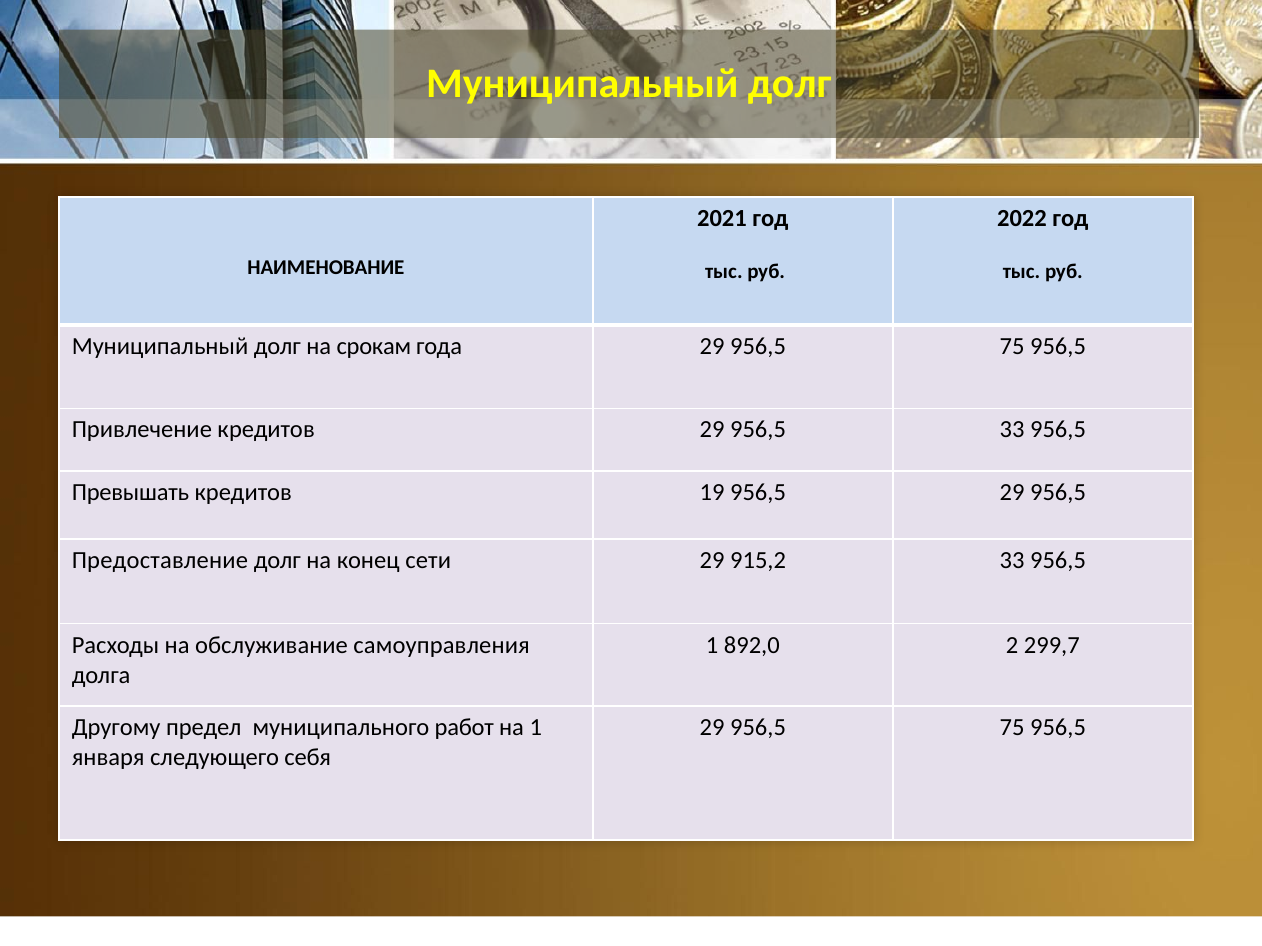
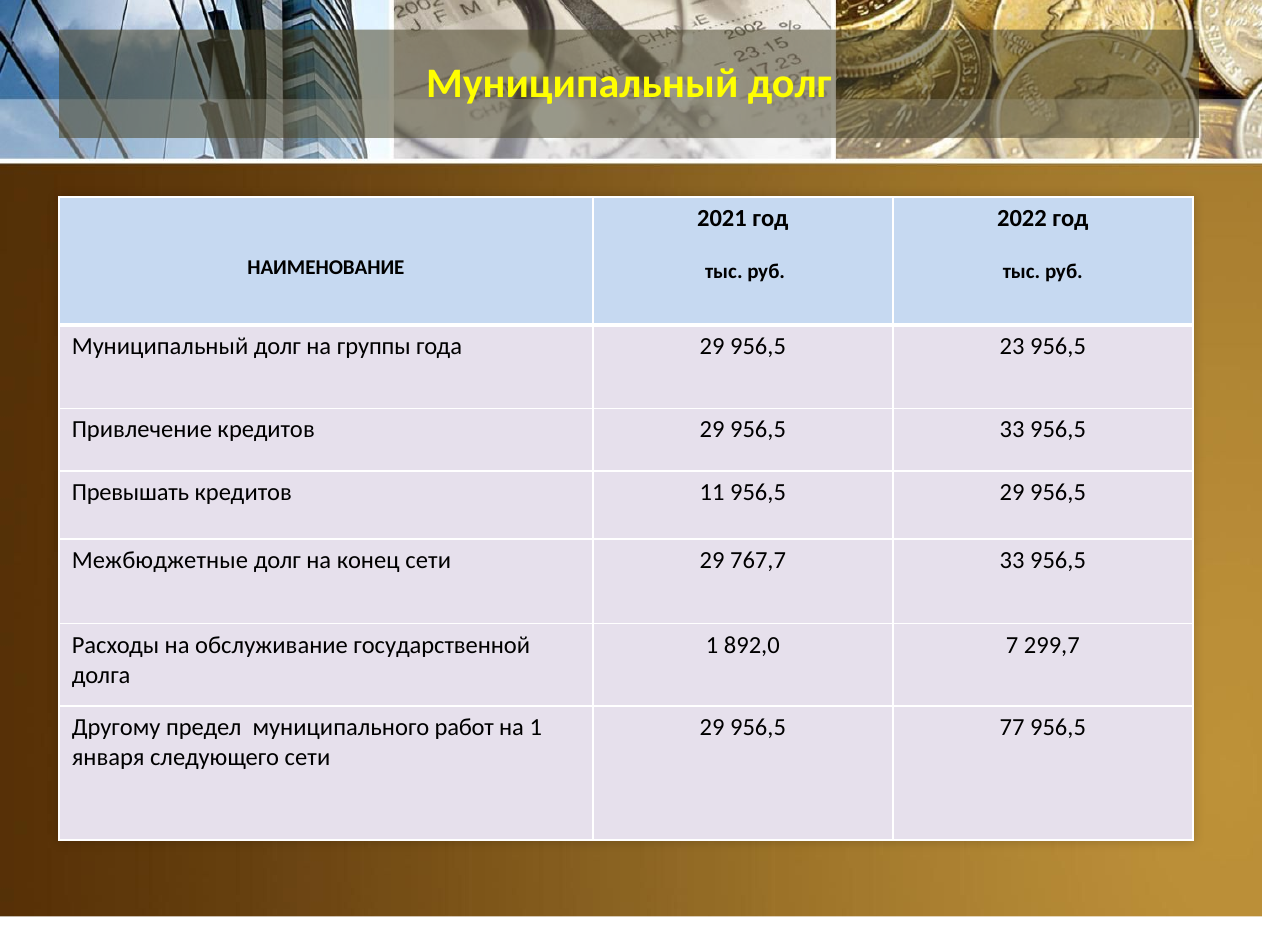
срокам: срокам -> группы (374, 347)
года 29 956,5 75: 75 -> 23 (1012, 347)
19: 19 -> 11 (712, 493)
Предоставление: Предоставление -> Межбюджетные (160, 561)
915,2: 915,2 -> 767,7 (758, 561)
самоуправления: самоуправления -> государственной (442, 645)
2: 2 -> 7 (1012, 645)
75: 75 -> 77 (1012, 728)
следующего себя: себя -> сети (308, 758)
